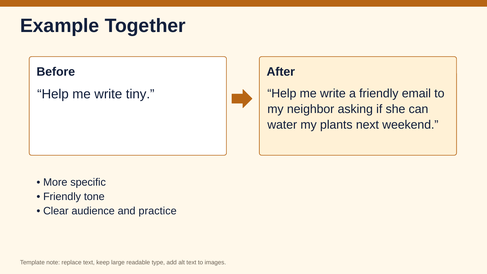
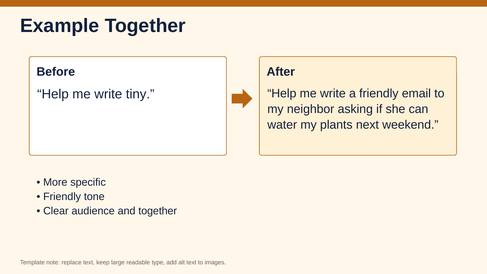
and practice: practice -> together (158, 211)
